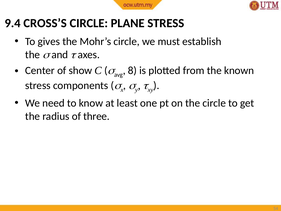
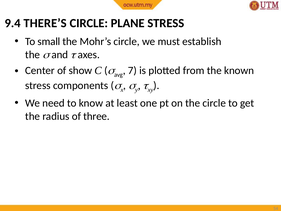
CROSS’S: CROSS’S -> THERE’S (45, 23)
gives: gives -> small (49, 41)
8: 8 -> 7 (132, 70)
